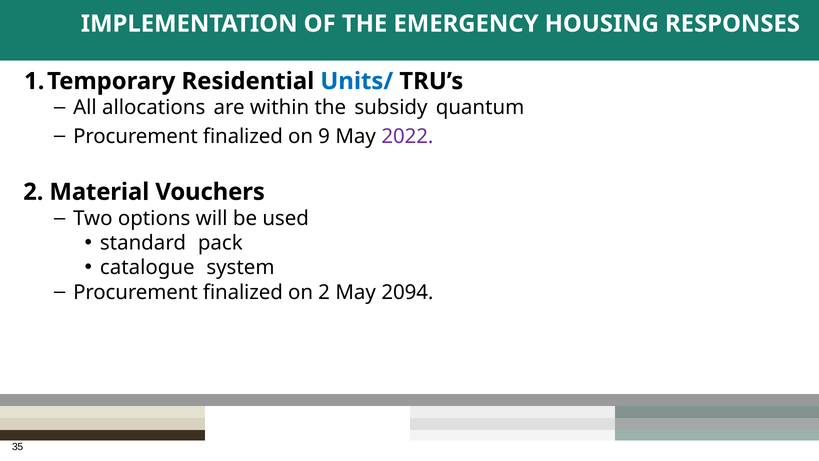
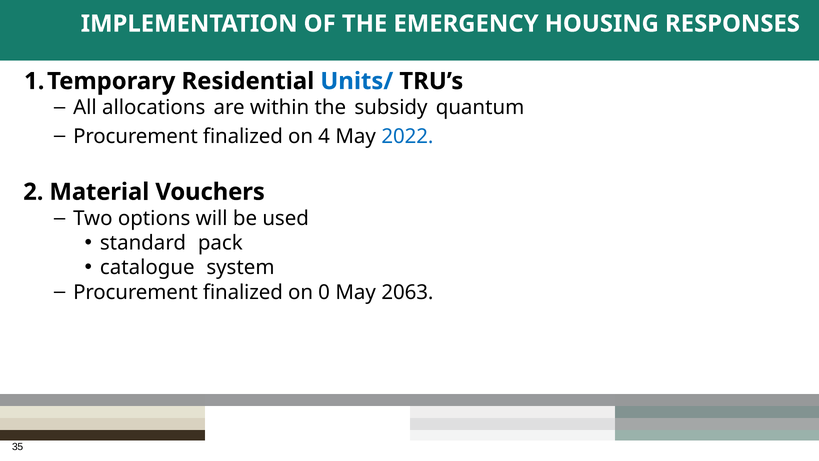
9: 9 -> 4 (324, 136)
2022 colour: purple -> blue (407, 136)
on 2: 2 -> 0 (324, 292)
2094: 2094 -> 2063 (407, 292)
